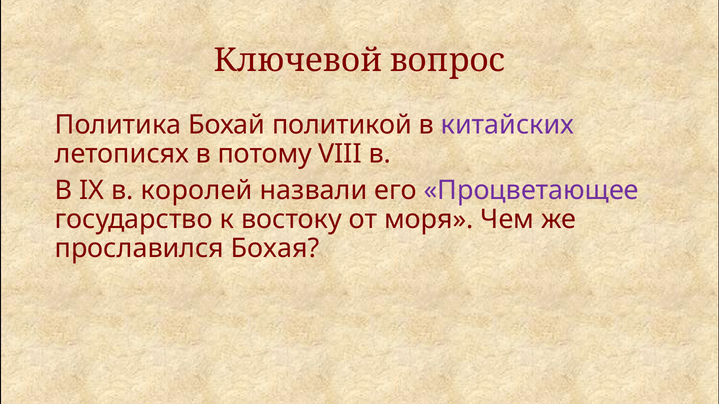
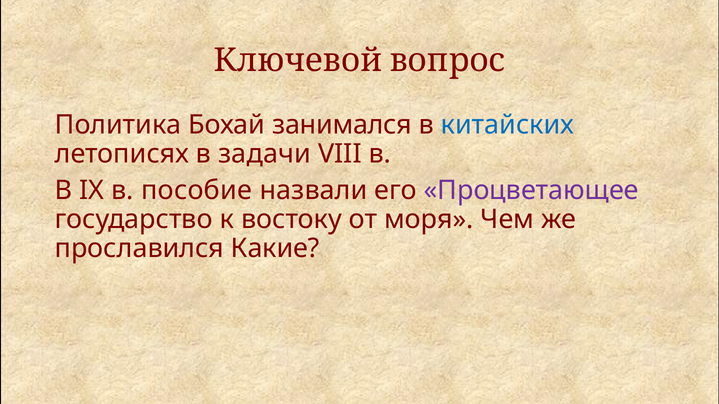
политикой: политикой -> занимался (342, 125)
китайских colour: purple -> blue (507, 125)
потому: потому -> задачи (265, 154)
королей: королей -> пособие (197, 190)
Бохая: Бохая -> Какие (275, 249)
